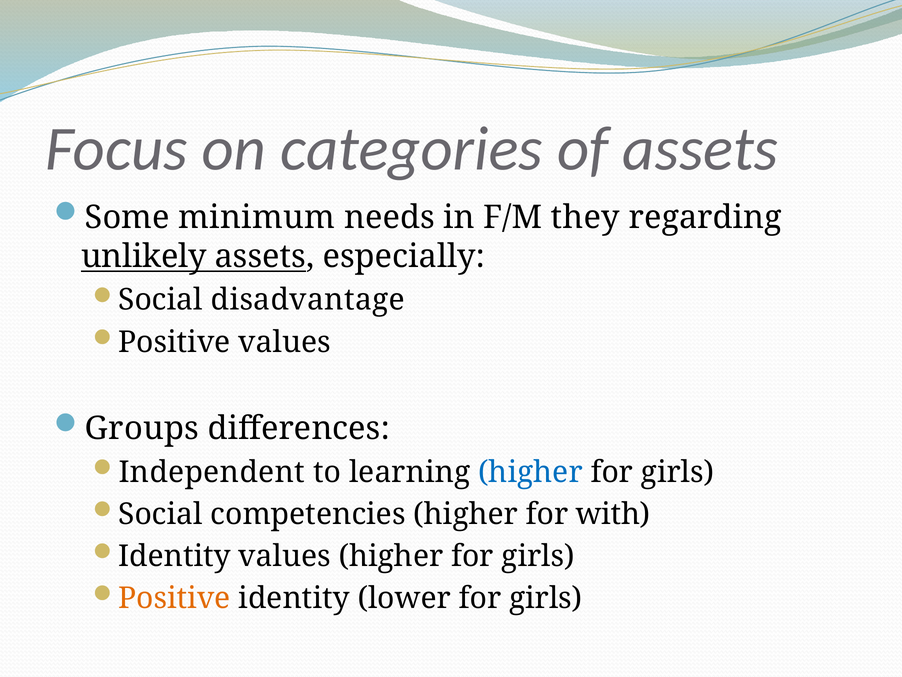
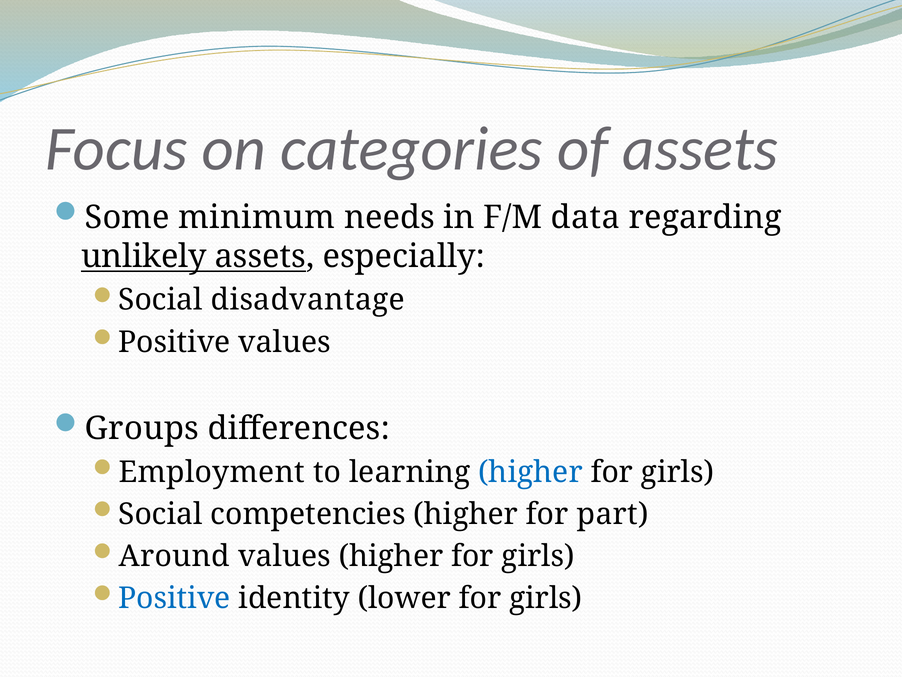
they: they -> data (585, 217)
Independent: Independent -> Employment (212, 472)
with: with -> part (613, 514)
Identity: Identity -> Around (174, 556)
Positive colour: orange -> blue (174, 598)
